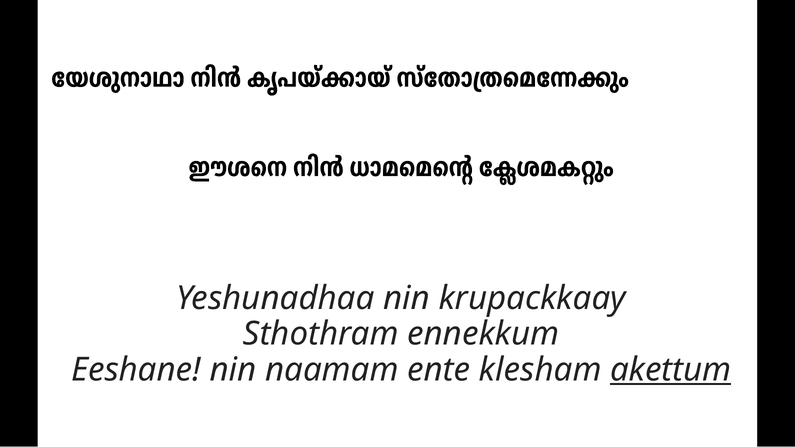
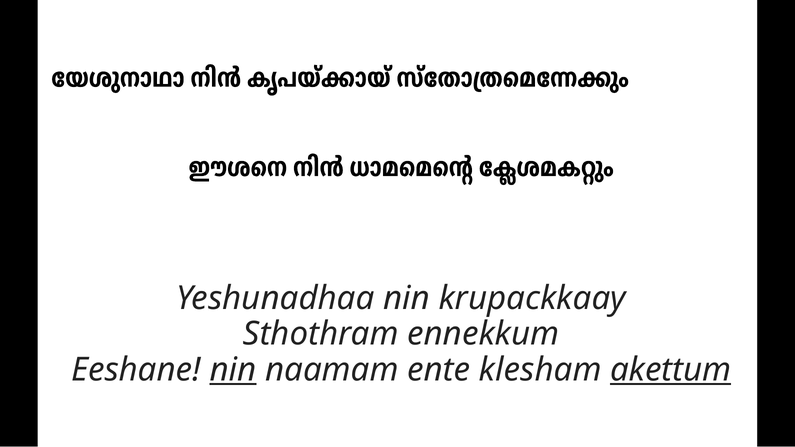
nin underline: none -> present (233, 370)
